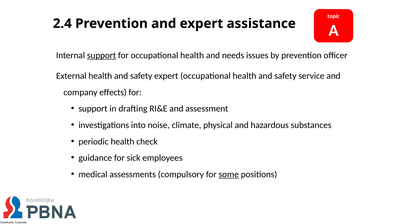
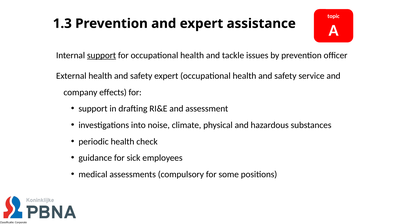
2.4: 2.4 -> 1.3 (62, 24)
needs: needs -> tackle (233, 55)
some underline: present -> none (229, 175)
